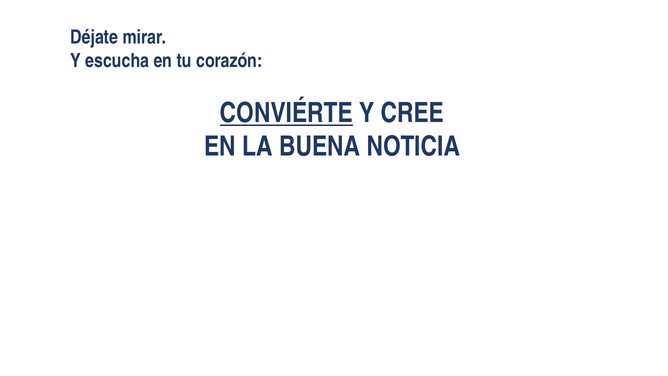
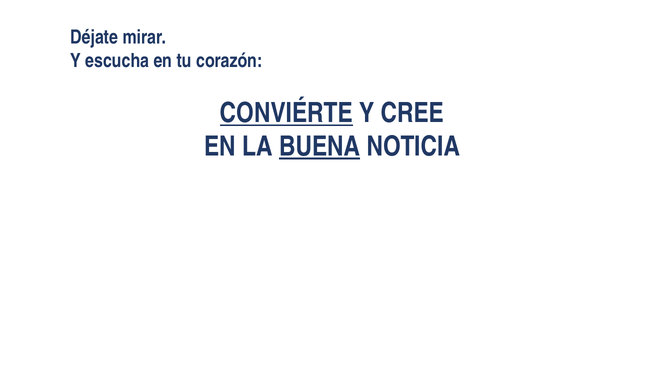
BUENA underline: none -> present (320, 146)
